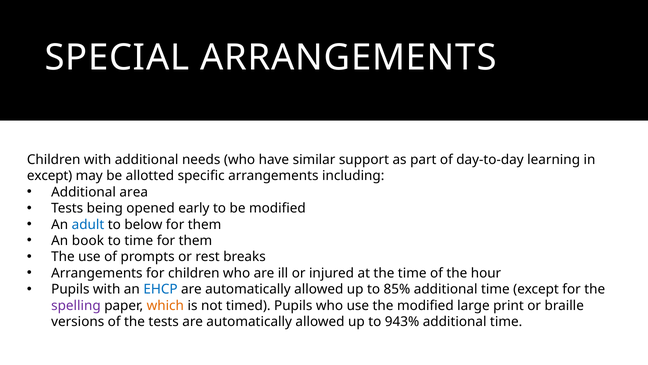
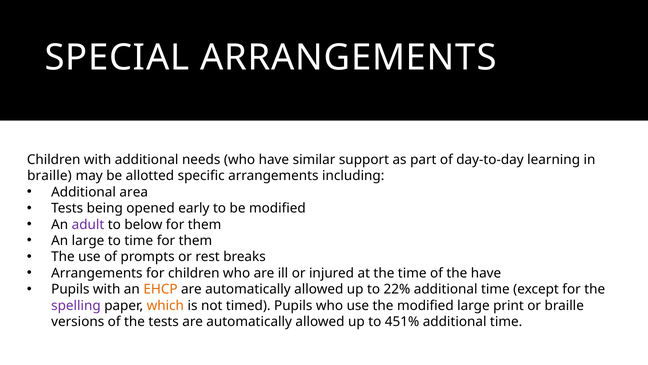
except: except -> braille (49, 176)
adult colour: blue -> purple (88, 224)
An book: book -> large (88, 240)
the hour: hour -> have (486, 273)
EHCP colour: blue -> orange (161, 289)
85%: 85% -> 22% (397, 289)
943%: 943% -> 451% (402, 321)
